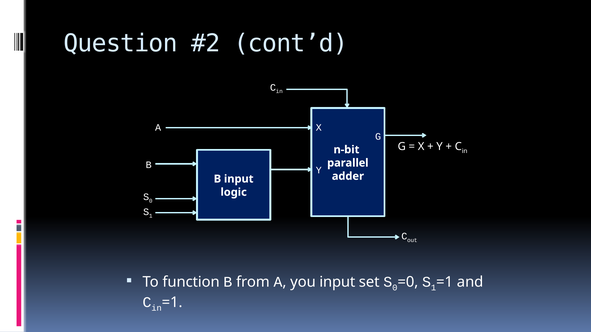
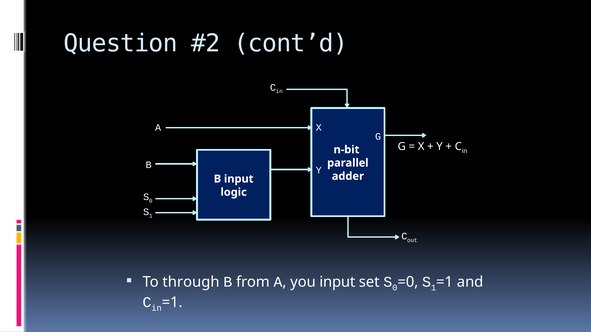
function: function -> through (191, 282)
